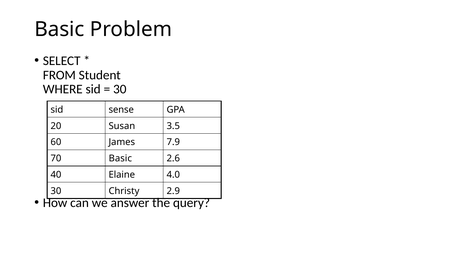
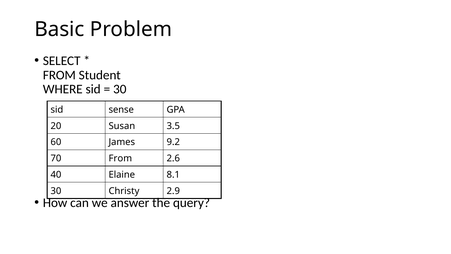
7.9: 7.9 -> 9.2 (173, 142)
70 Basic: Basic -> From (120, 158)
4.0: 4.0 -> 8.1 (173, 174)
